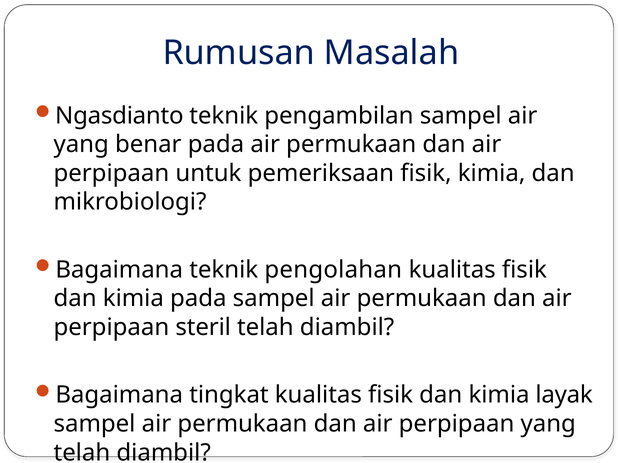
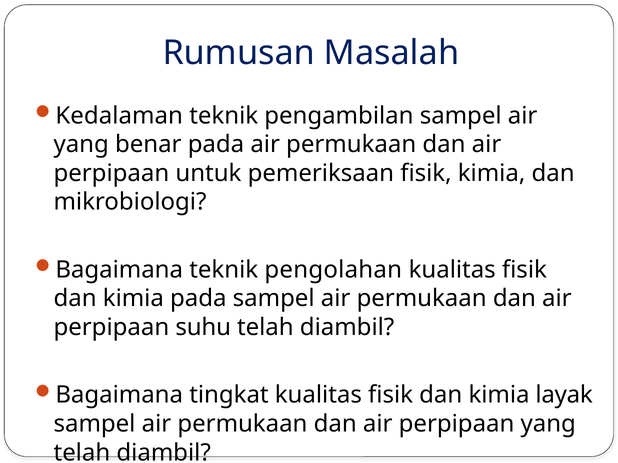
Ngasdianto: Ngasdianto -> Kedalaman (119, 116)
steril: steril -> suhu (203, 328)
